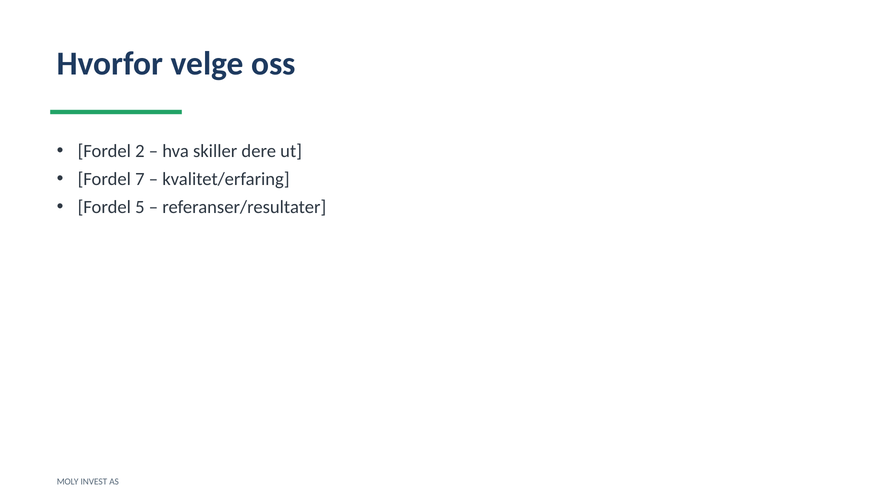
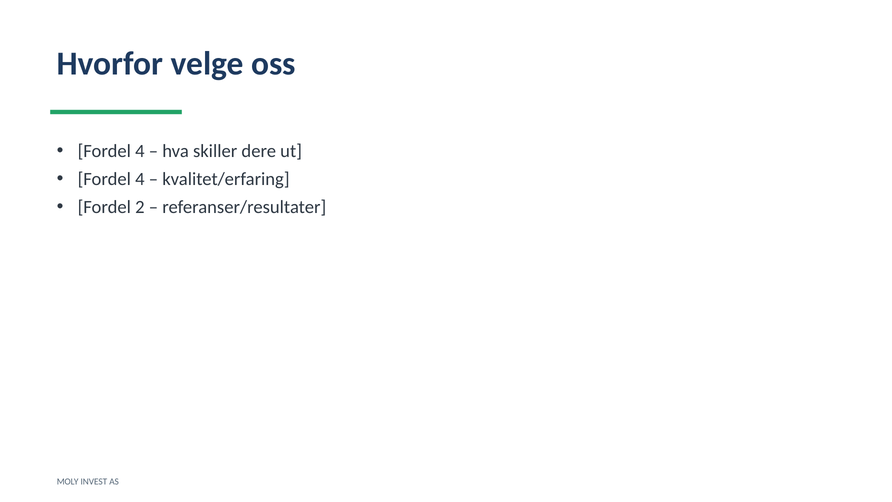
2: 2 -> 4 (140, 151)
7: 7 -> 4 (140, 179)
5: 5 -> 2 (140, 207)
